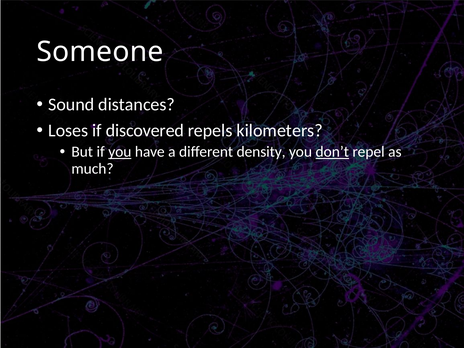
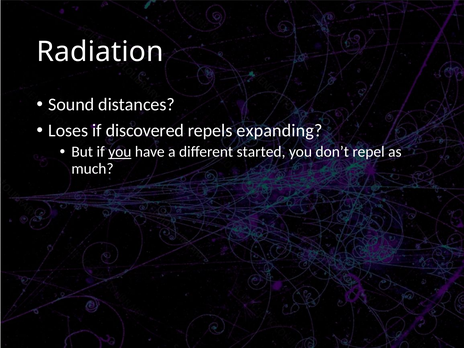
Someone: Someone -> Radiation (100, 52)
kilometers: kilometers -> expanding (280, 131)
density: density -> started (261, 152)
don’t underline: present -> none (332, 152)
